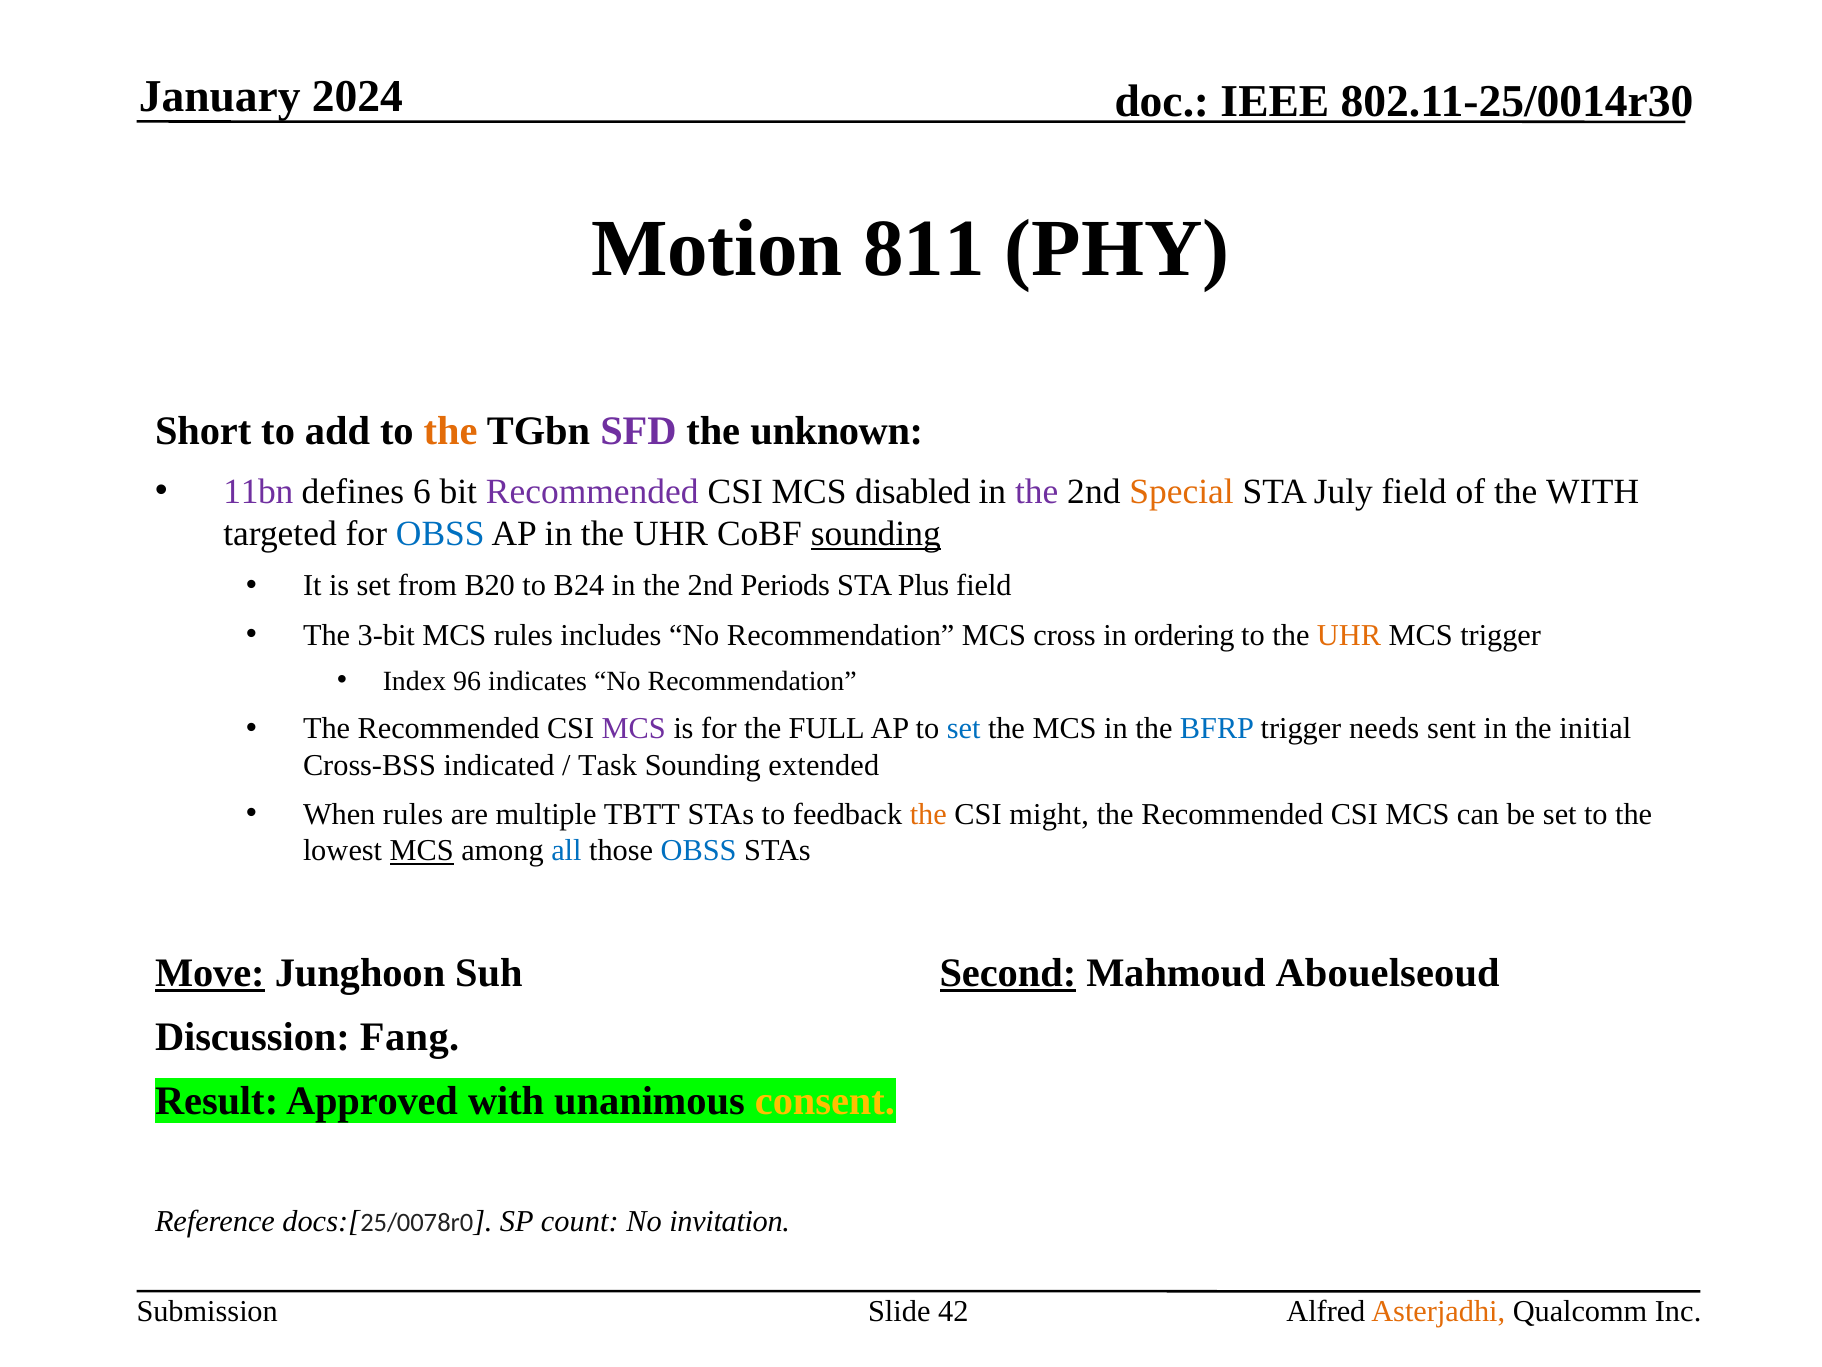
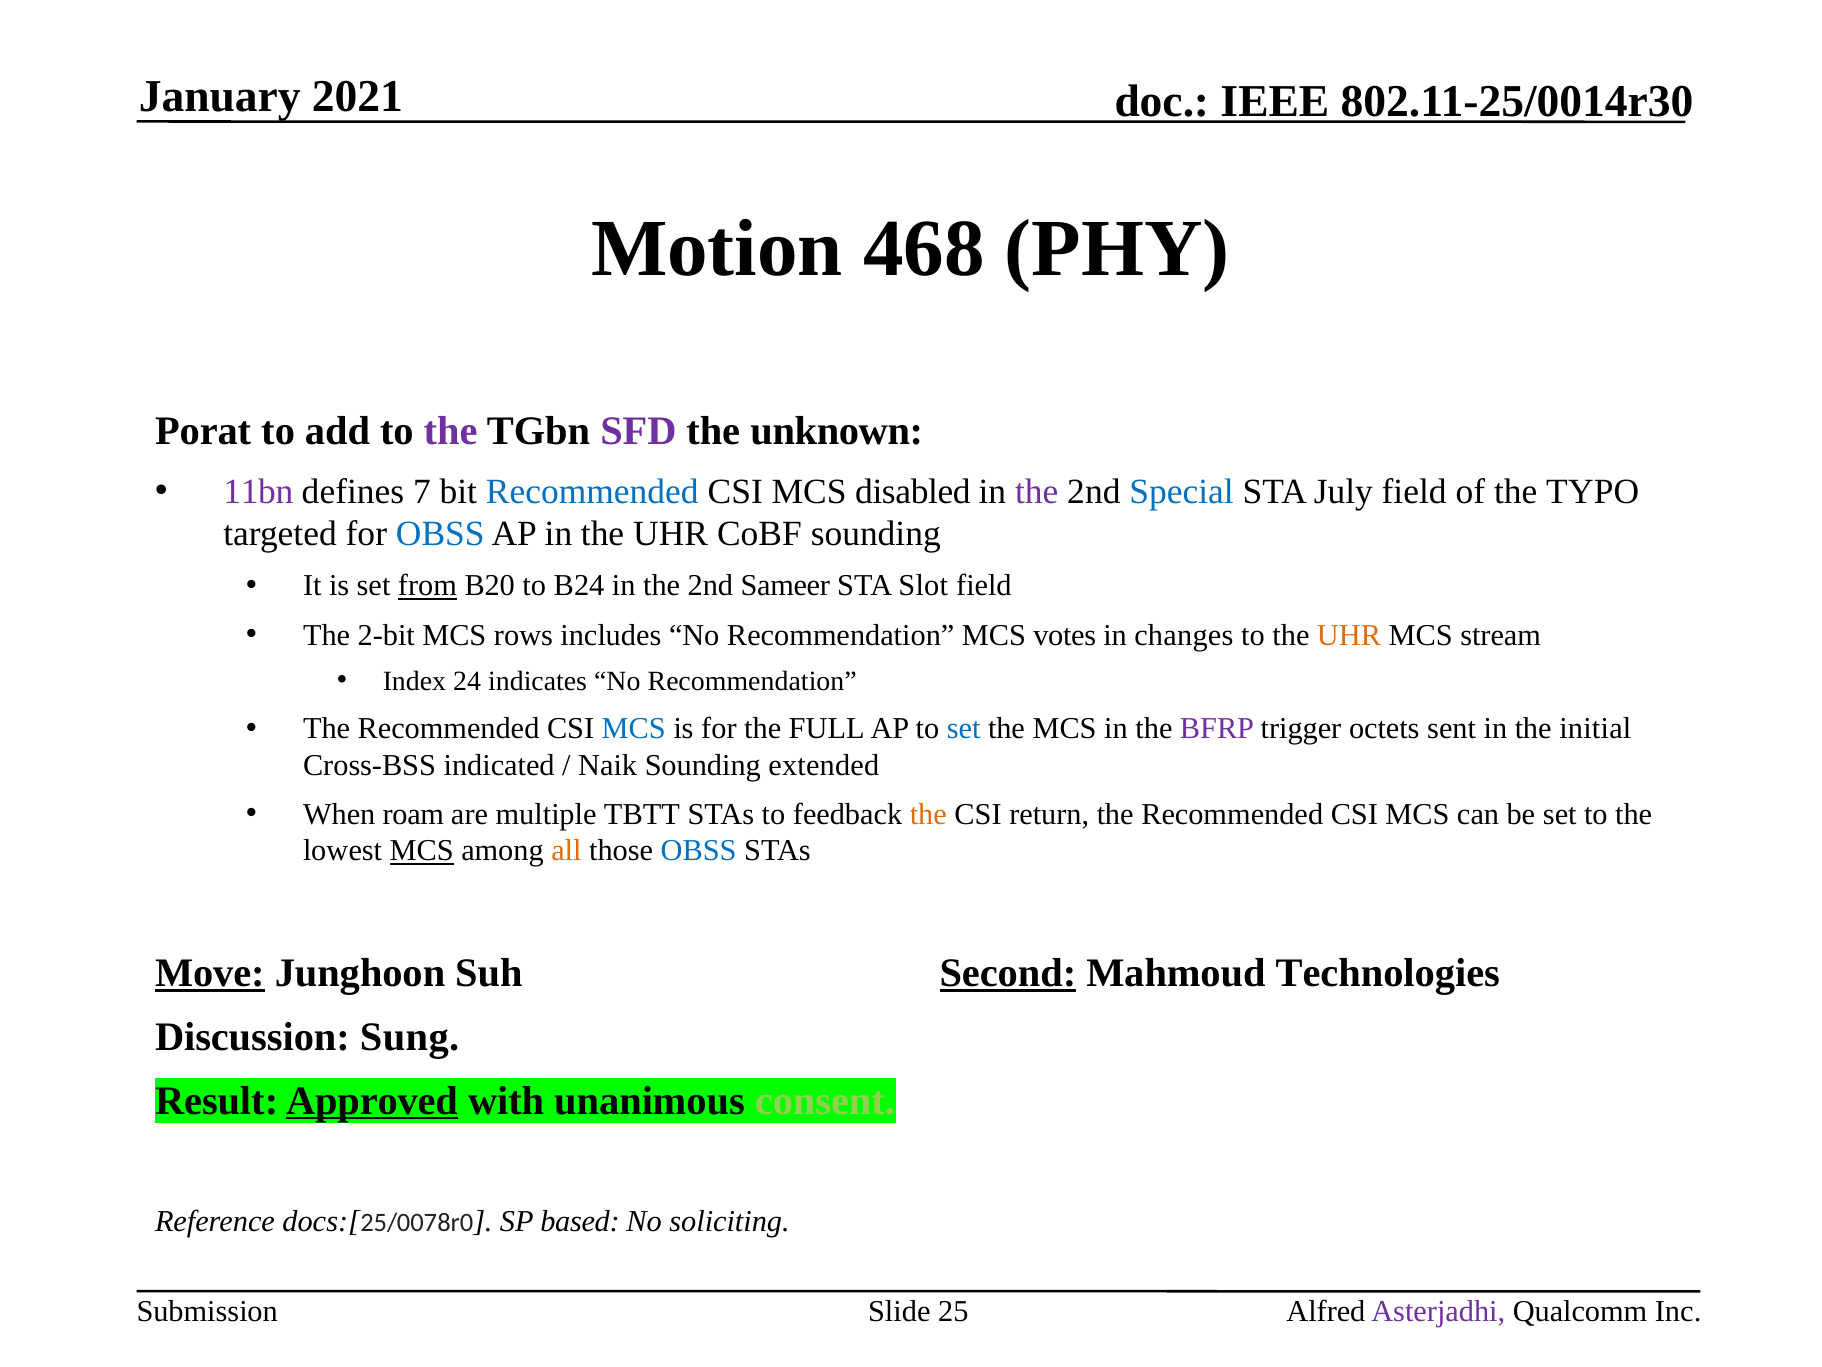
2024: 2024 -> 2021 (357, 97)
811: 811 -> 468 (924, 248)
Short: Short -> Porat (203, 431)
the colour: orange -> purple (451, 431)
6: 6 -> 7 (422, 491)
Recommended colour: purple -> blue (592, 491)
Special colour: orange -> blue (1182, 491)
the WITH: WITH -> TYPO (1593, 491)
sounding underline: present -> none (876, 534)
from underline: none -> present (427, 586)
Periods: Periods -> Sameer (785, 586)
Plus: Plus -> Slot (923, 586)
3-bit: 3-bit -> 2-bit (386, 635)
MCS rules: rules -> rows (523, 635)
cross: cross -> votes (1065, 635)
ordering: ordering -> changes (1184, 635)
MCS trigger: trigger -> stream (1501, 635)
96: 96 -> 24 (467, 681)
MCS colour: purple -> blue (634, 729)
BFRP colour: blue -> purple (1217, 729)
needs: needs -> octets (1384, 729)
Task: Task -> Naik (608, 765)
When rules: rules -> roam (413, 814)
might: might -> return (1049, 814)
all colour: blue -> orange (566, 851)
Abouelseoud: Abouelseoud -> Technologies (1388, 973)
Fang: Fang -> Sung (410, 1037)
Approved underline: none -> present (372, 1100)
consent colour: yellow -> light green (825, 1100)
count: count -> based (580, 1221)
invitation: invitation -> soliciting (730, 1221)
42: 42 -> 25 (953, 1311)
Asterjadhi colour: orange -> purple (1438, 1311)
